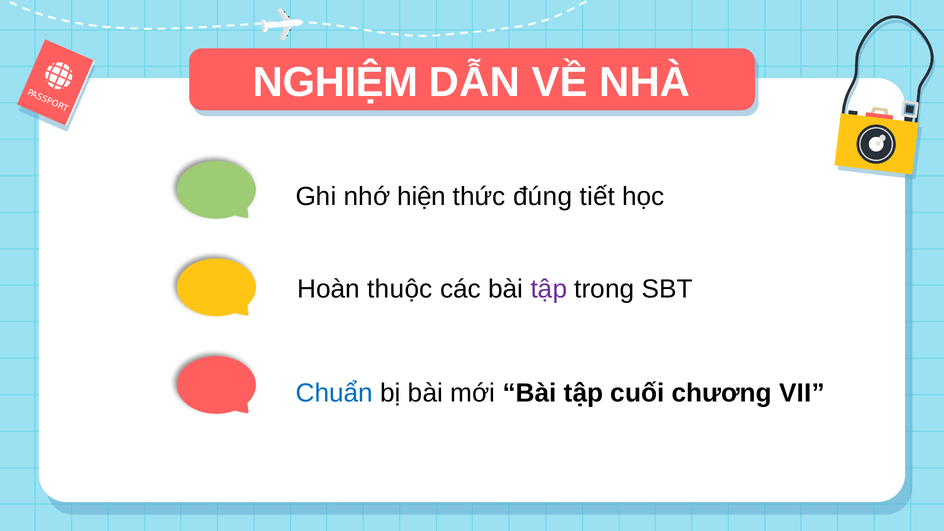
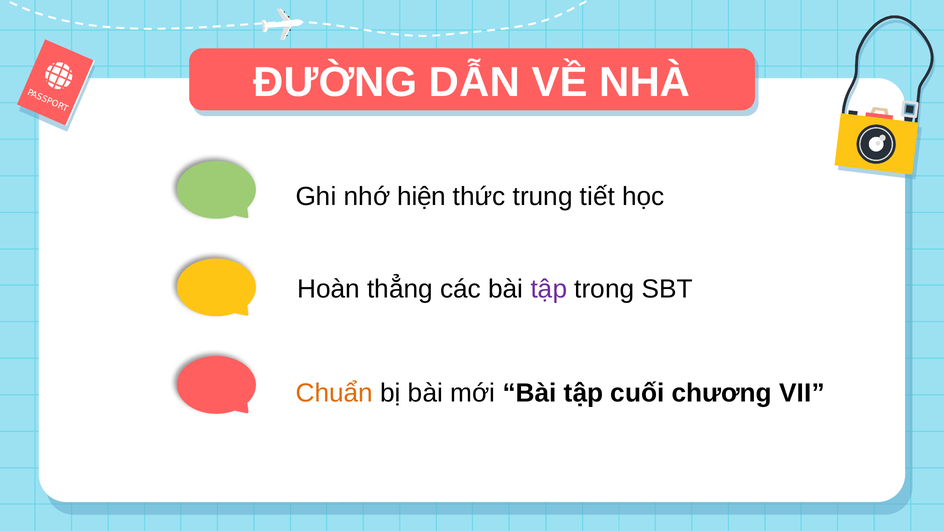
NGHIỆM: NGHIỆM -> ĐƯỜNG (335, 82)
đúng: đúng -> trung (543, 197)
thuộc: thuộc -> thẳng (400, 289)
Chuẩn colour: blue -> orange (334, 393)
